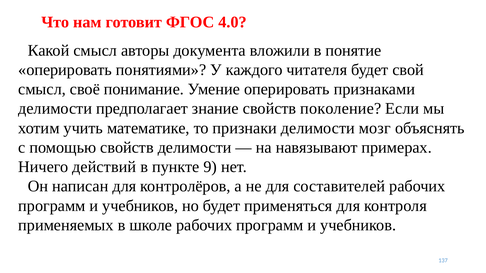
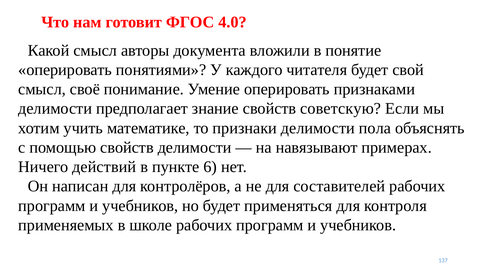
поколение: поколение -> советскую (341, 109)
мозг: мозг -> пола (375, 128)
9: 9 -> 6 (210, 167)
